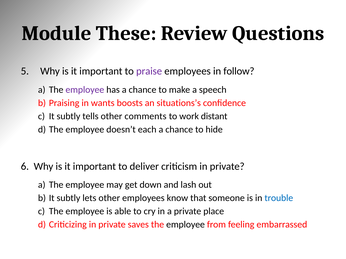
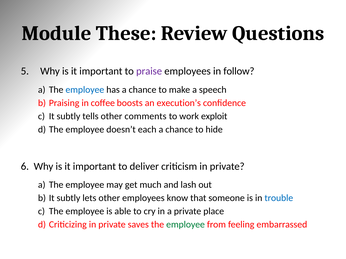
employee colour: purple -> blue (85, 90)
wants: wants -> coffee (103, 103)
situations’s: situations’s -> execution’s (179, 103)
distant: distant -> exploit (214, 116)
down: down -> much (151, 185)
employee colour: black -> green (186, 225)
